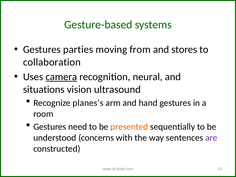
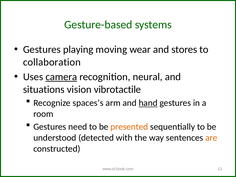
parties: parties -> playing (78, 50)
from: from -> wear (140, 50)
ultrasound: ultrasound -> vibrotactile (117, 89)
planes’s: planes’s -> spaces’s (88, 103)
hand underline: none -> present (148, 103)
concerns: concerns -> detected (96, 138)
are colour: purple -> orange (211, 138)
